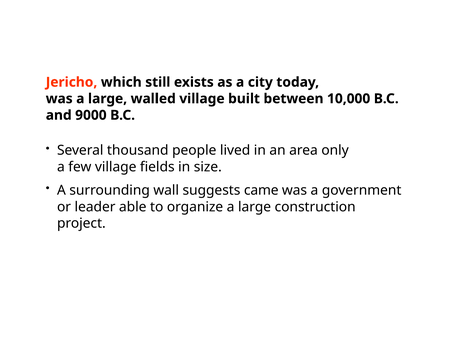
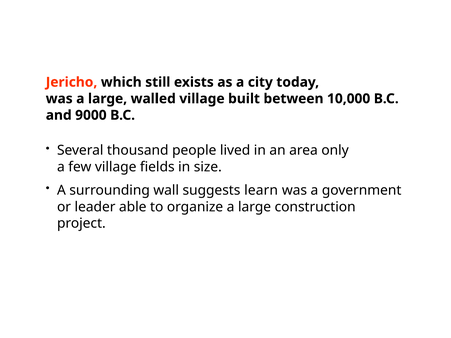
came: came -> learn (261, 190)
